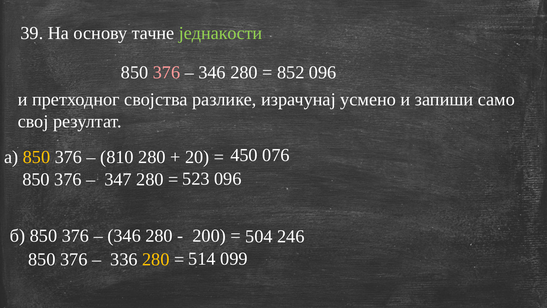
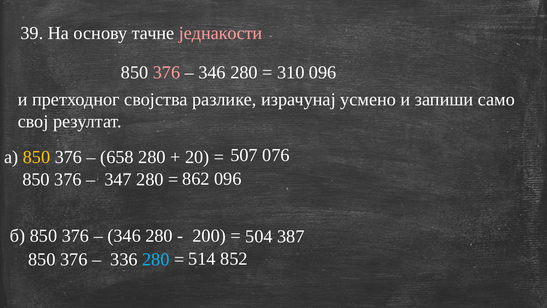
једнакости colour: light green -> pink (221, 33)
852: 852 -> 310 (291, 73)
810: 810 -> 658 (117, 157)
450: 450 -> 507 (244, 155)
523: 523 -> 862 (196, 179)
246: 246 -> 387 (291, 236)
099: 099 -> 852 (234, 258)
280 colour: yellow -> light blue (156, 259)
